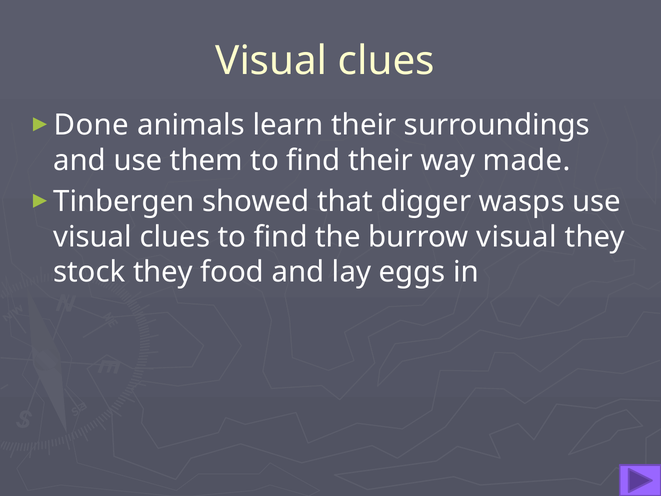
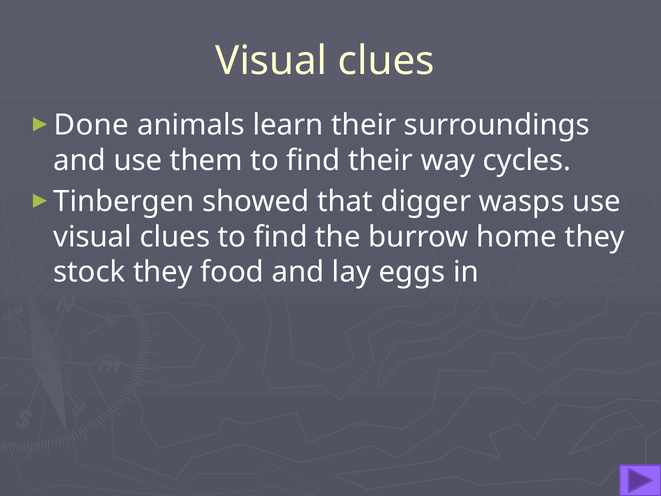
made: made -> cycles (527, 160)
burrow visual: visual -> home (517, 237)
